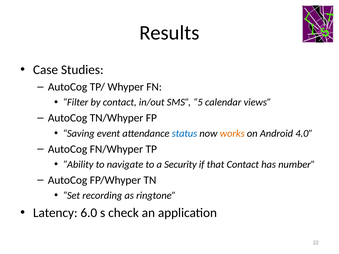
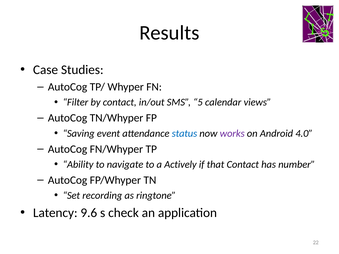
works colour: orange -> purple (232, 134)
Security: Security -> Actively (180, 165)
6.0: 6.0 -> 9.6 (89, 213)
